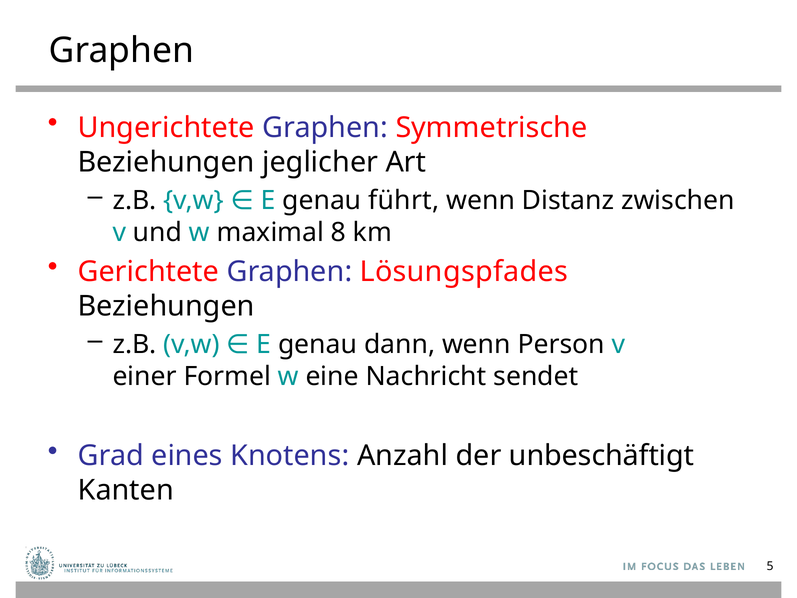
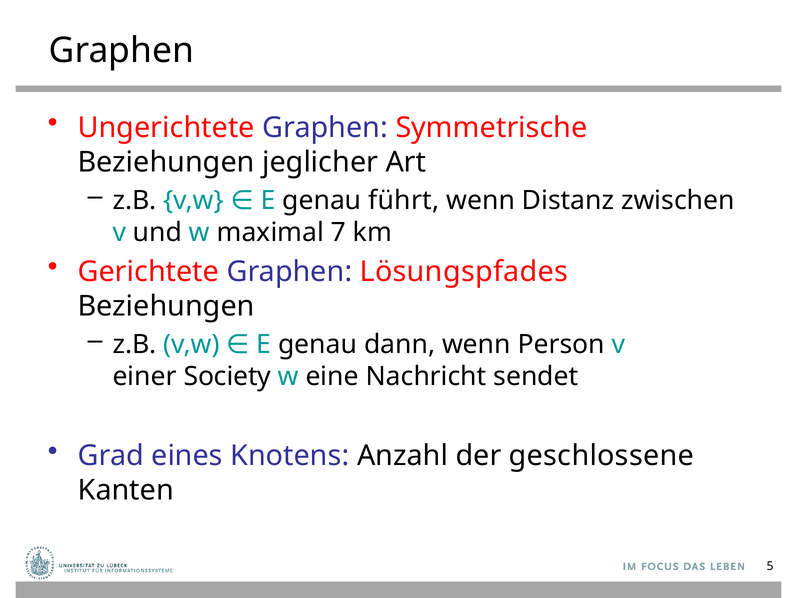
8: 8 -> 7 (338, 232)
Formel: Formel -> Society (227, 376)
unbeschäftigt: unbeschäftigt -> geschlossene (601, 456)
